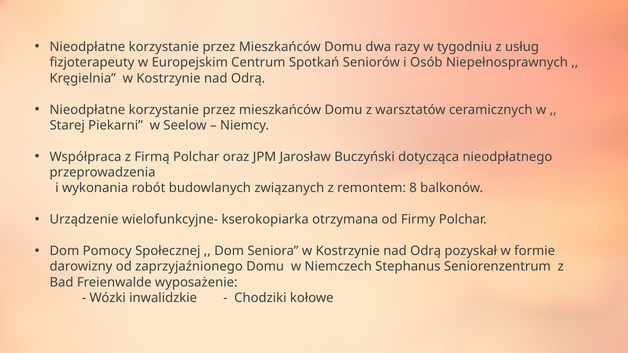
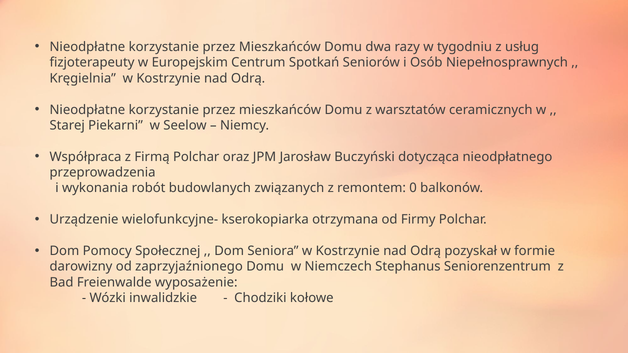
8: 8 -> 0 (413, 188)
